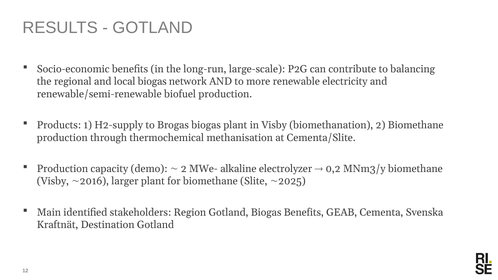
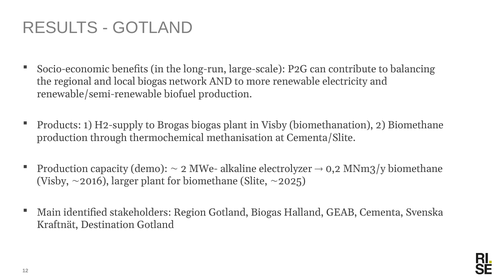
Biogas Benefits: Benefits -> Halland (304, 212)
